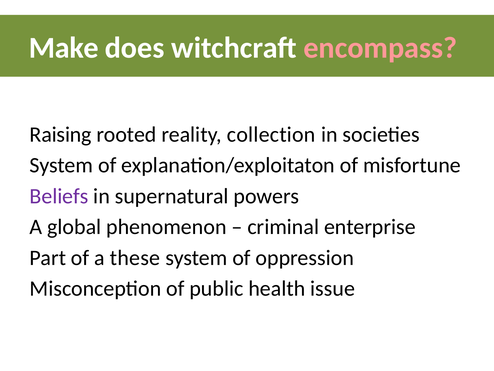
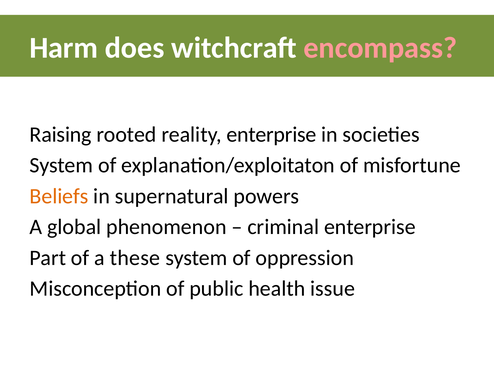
Make: Make -> Harm (64, 48)
reality collection: collection -> enterprise (271, 134)
Beliefs colour: purple -> orange (59, 196)
